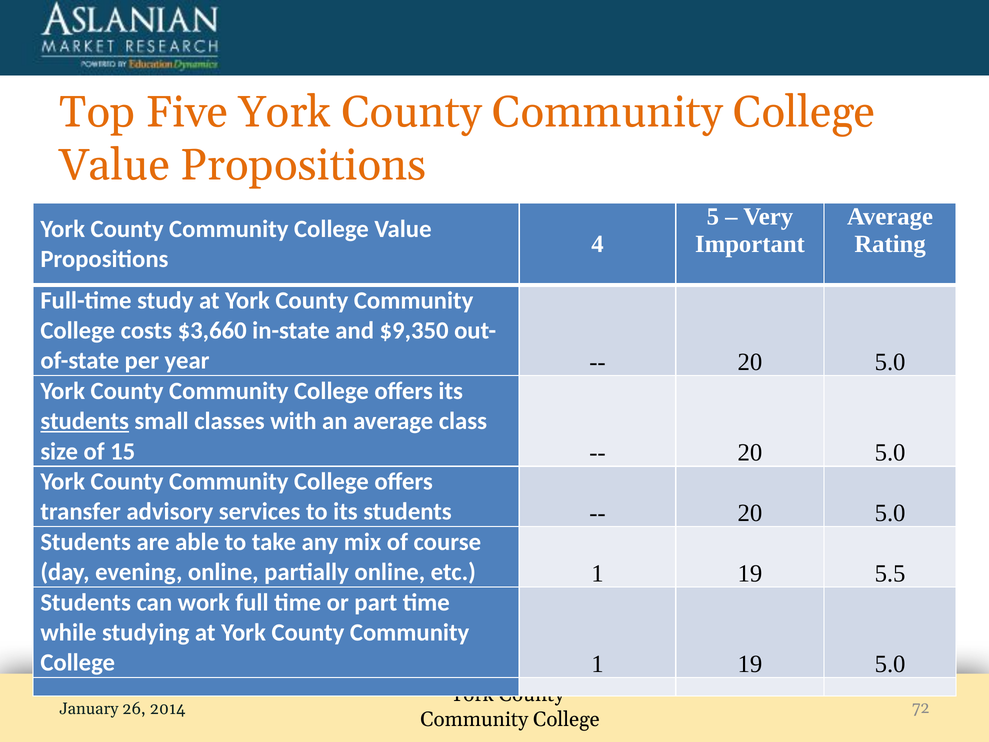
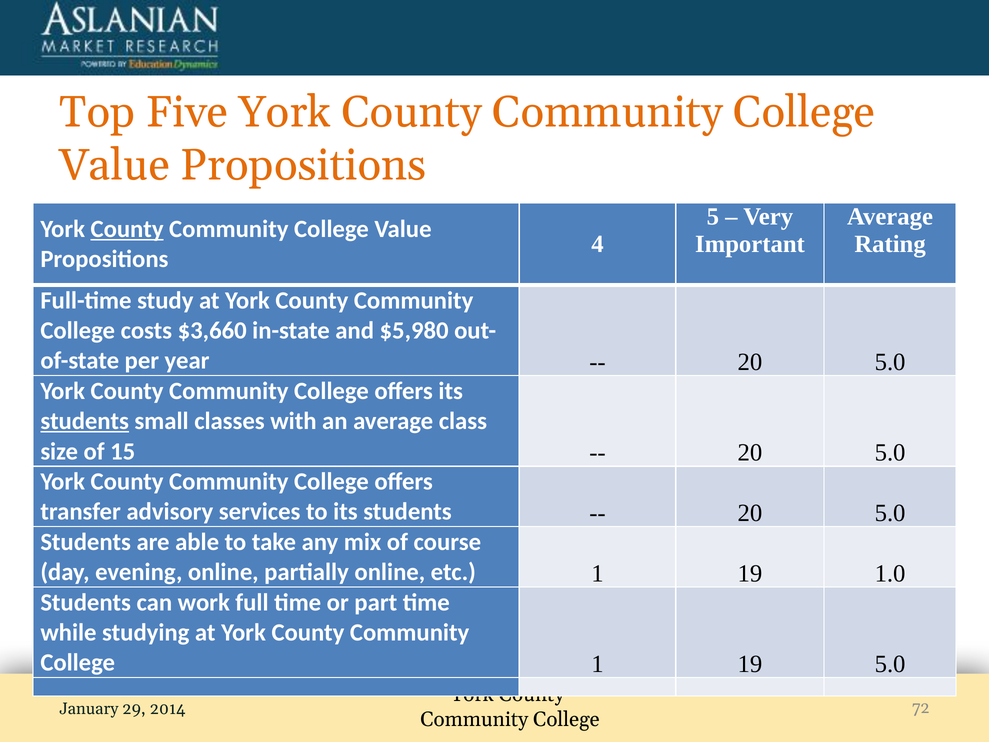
County underline: none -> present (127, 229)
$9,350: $9,350 -> $5,980 (414, 331)
5.5: 5.5 -> 1.0 (890, 573)
26: 26 -> 29 (134, 708)
